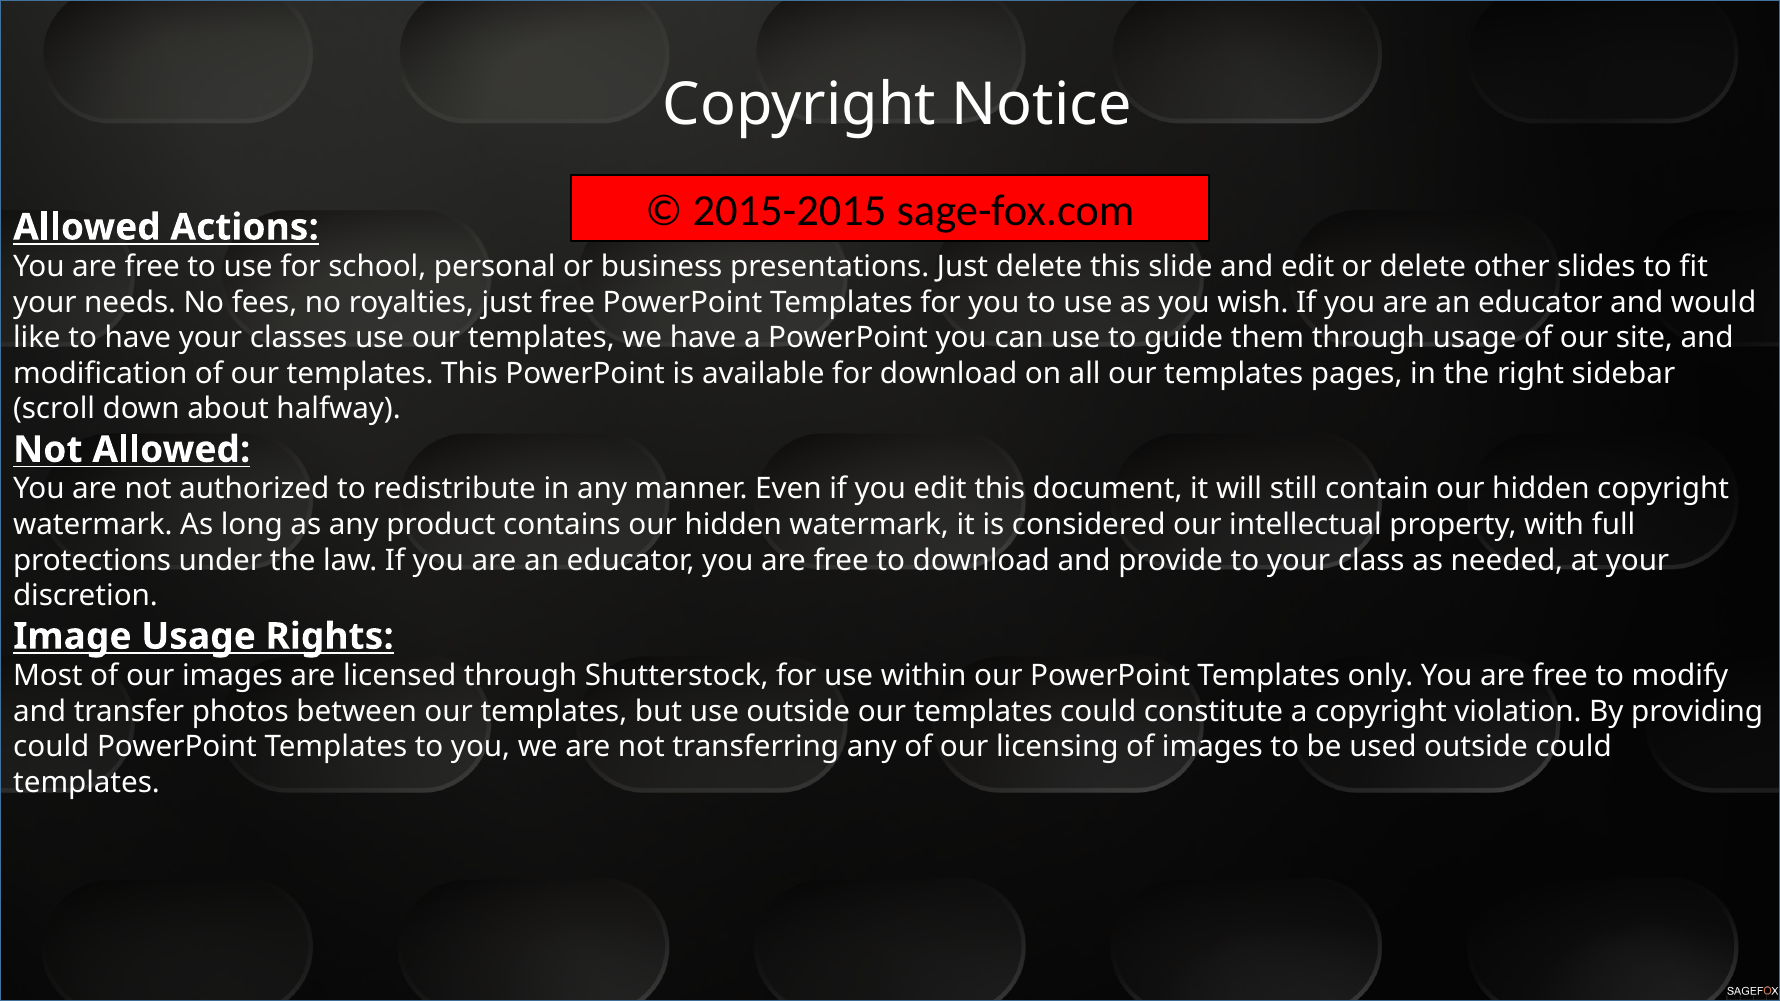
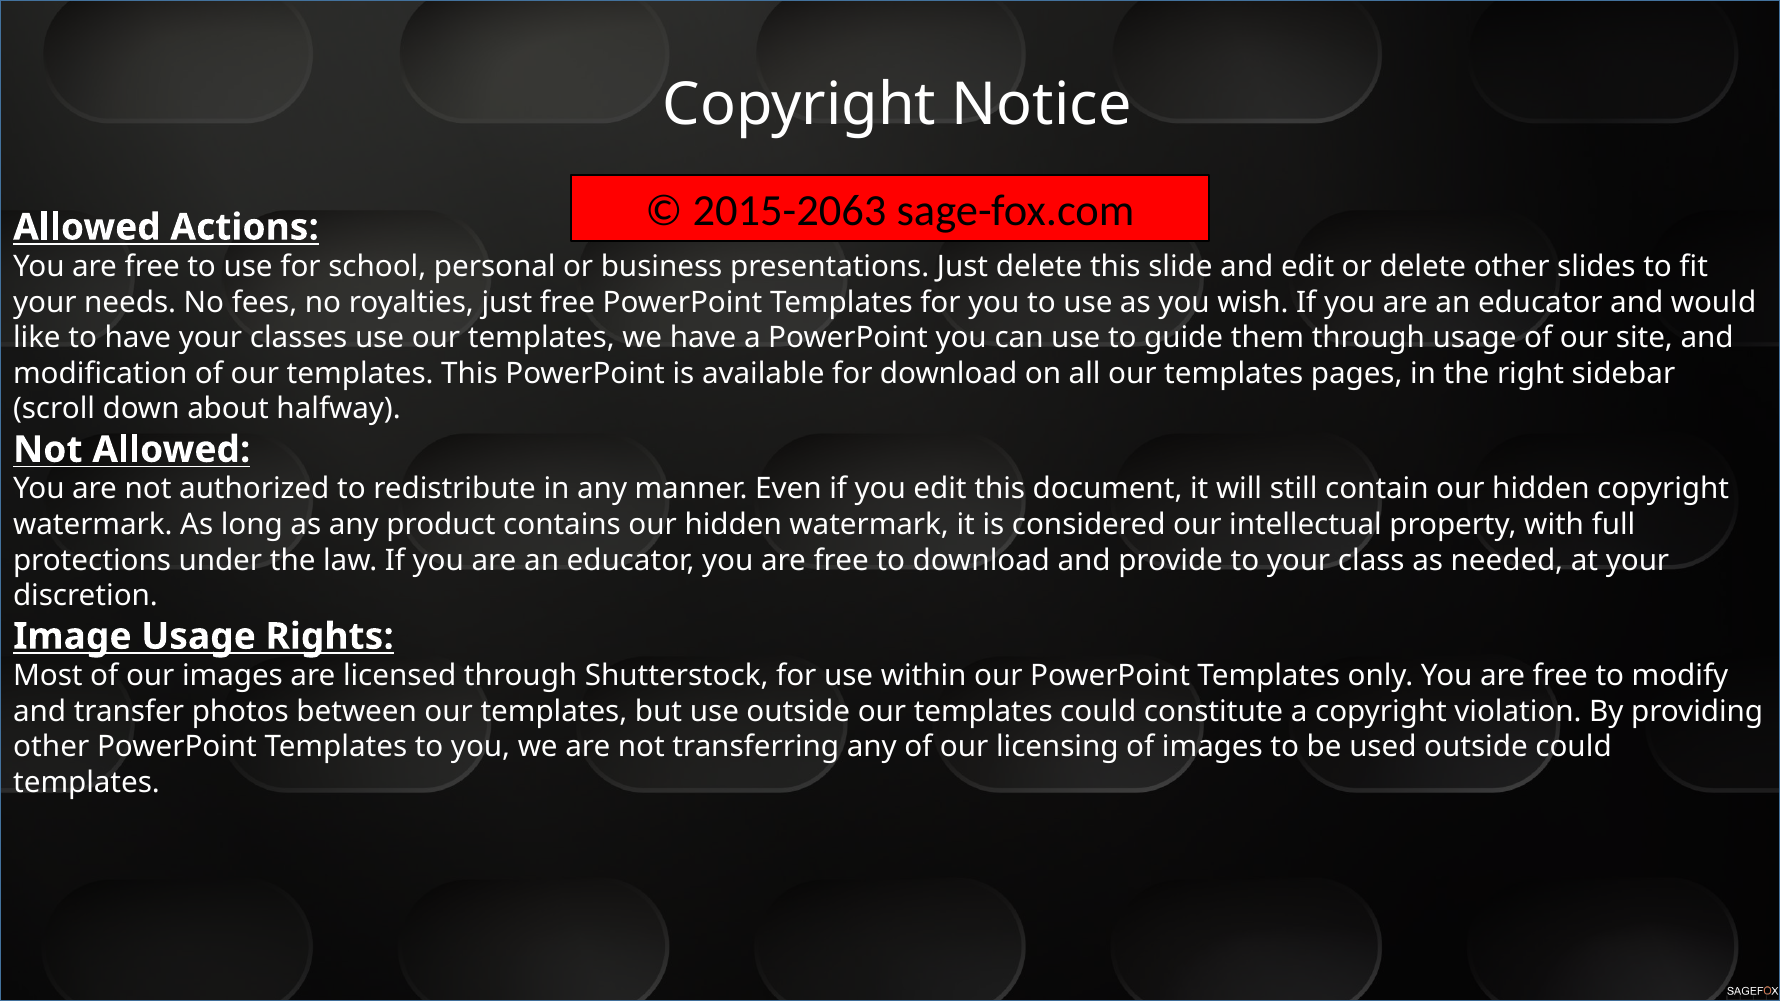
2015-2015: 2015-2015 -> 2015-2063 (790, 211)
could: could -> other (51, 747)
